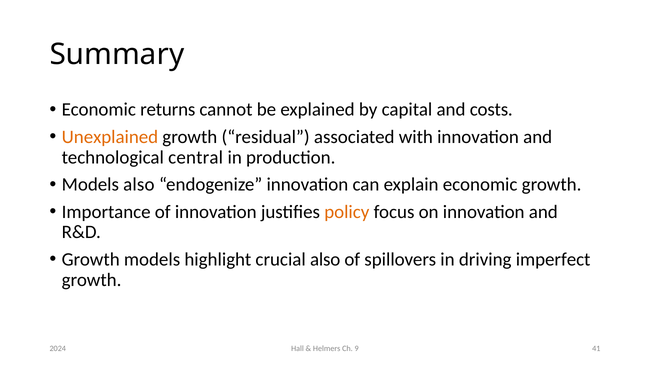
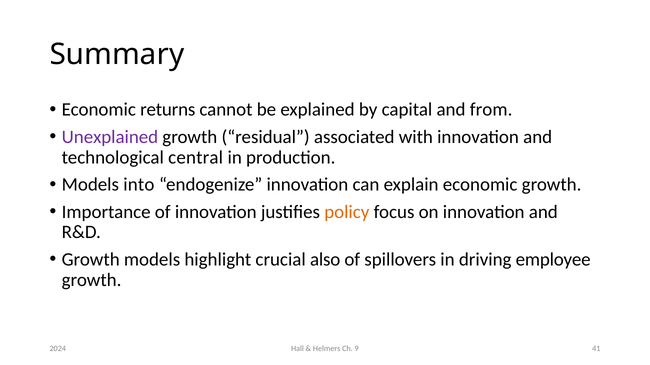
costs: costs -> from (491, 110)
Unexplained colour: orange -> purple (110, 137)
Models also: also -> into (139, 185)
imperfect: imperfect -> employee (553, 260)
